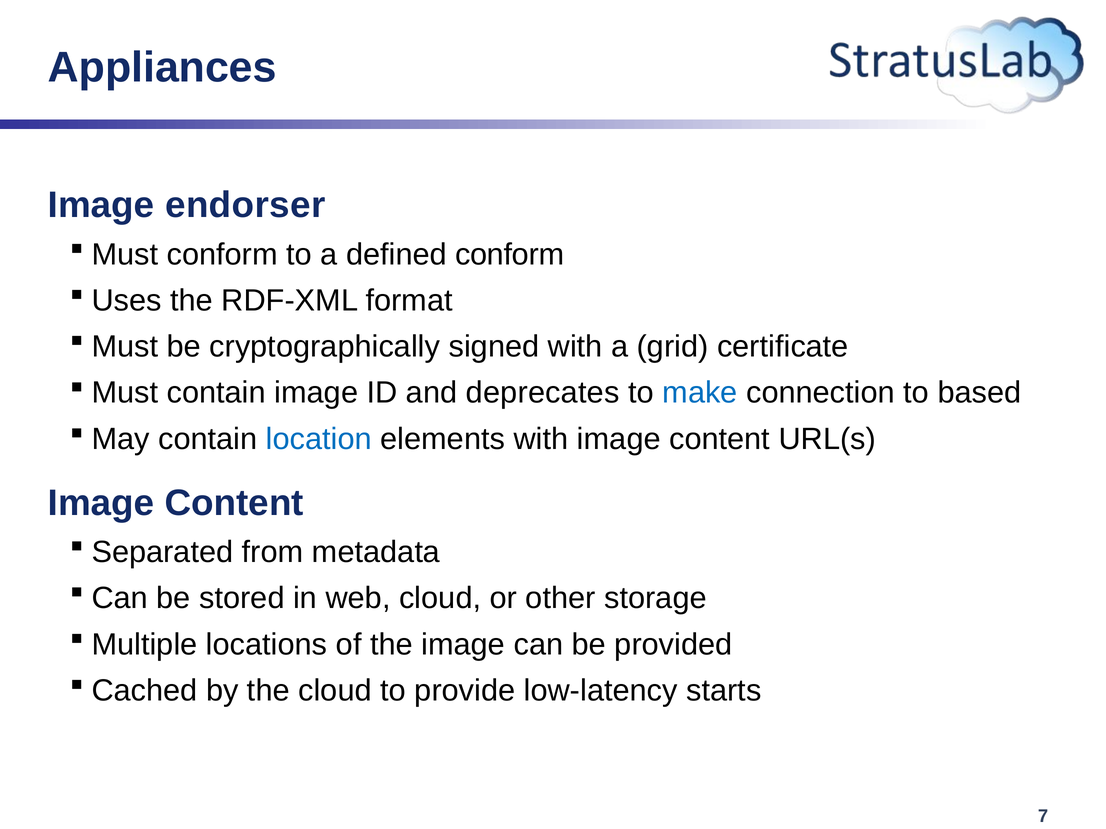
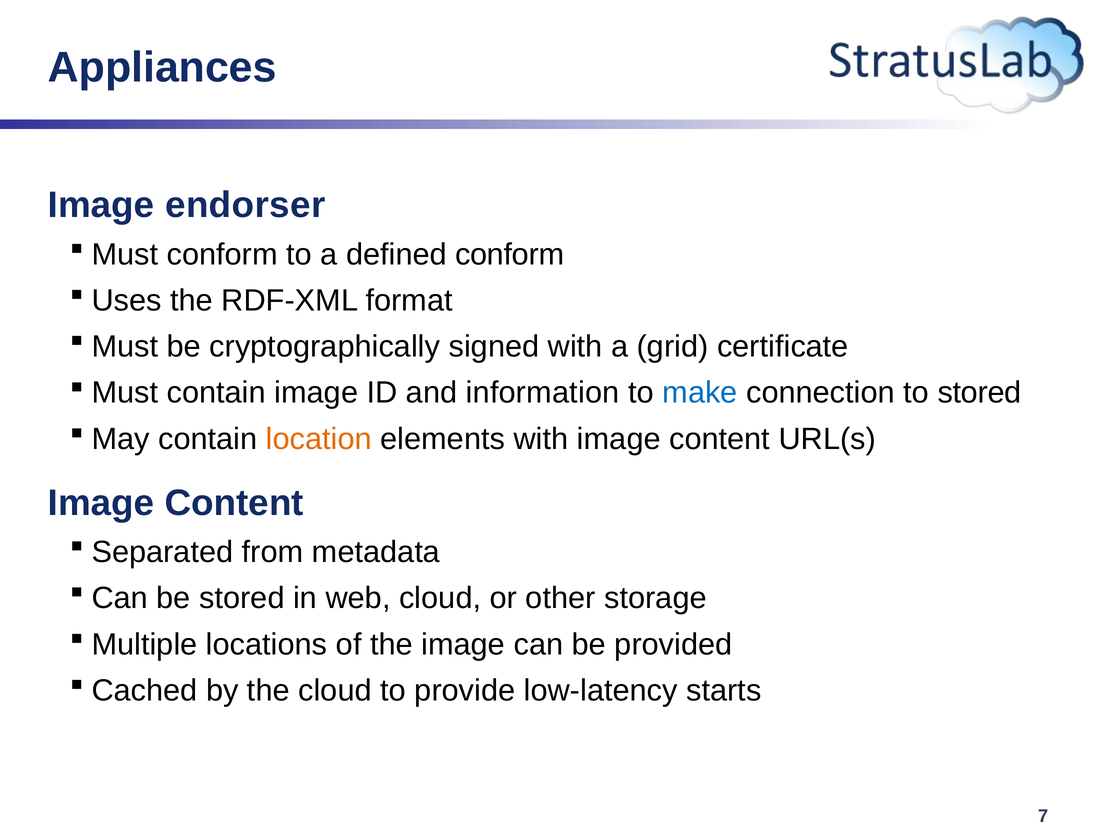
deprecates: deprecates -> information (543, 393)
to based: based -> stored (980, 393)
location colour: blue -> orange (319, 439)
